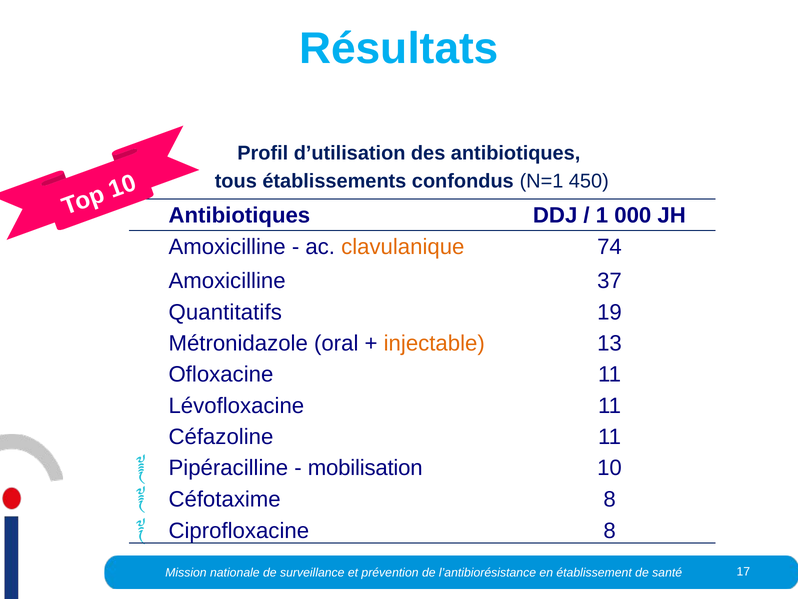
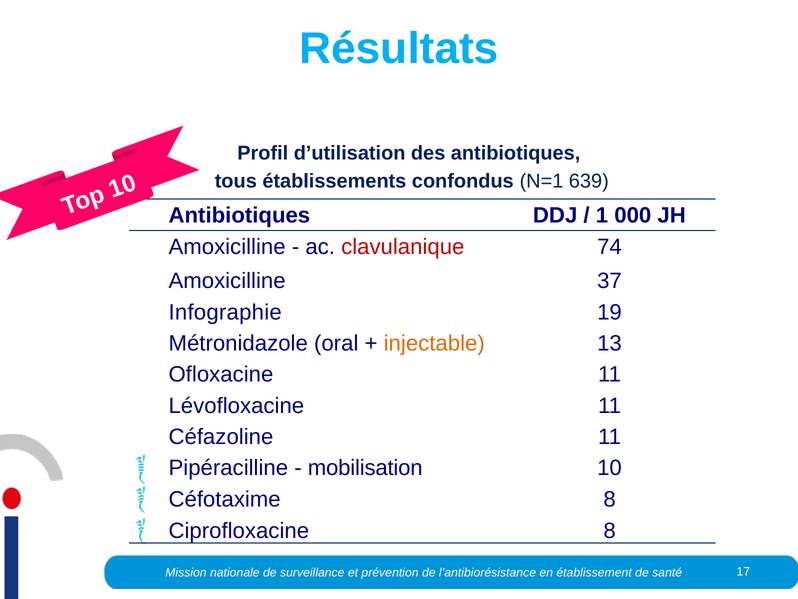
450: 450 -> 639 (589, 181)
clavulanique colour: orange -> red (403, 247)
Quantitatifs: Quantitatifs -> Infographie (225, 312)
